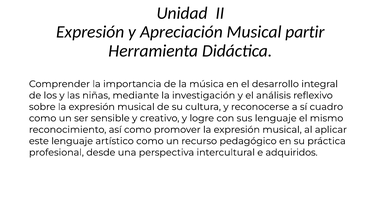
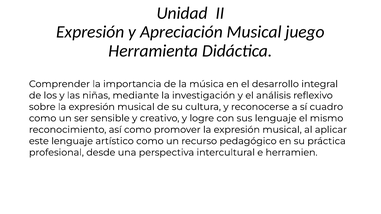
partir: partir -> juego (305, 32)
adquiridos: adquiridos -> herramien (292, 153)
